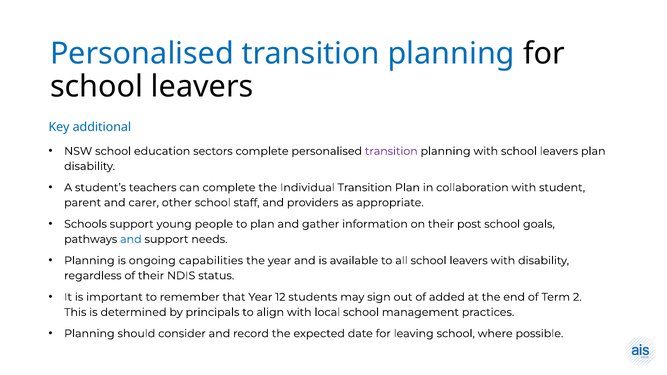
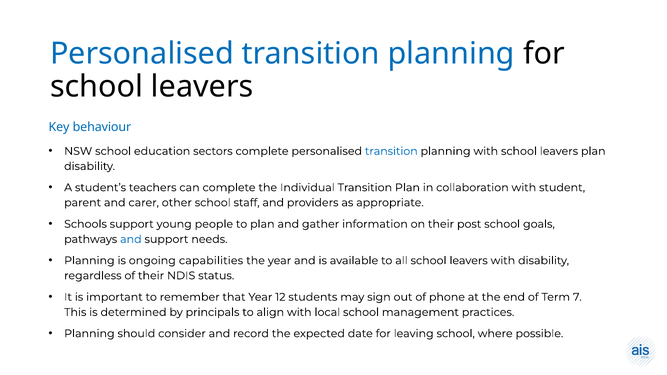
additional: additional -> behaviour (102, 127)
transition colour: purple -> blue (391, 151)
added: added -> phone (447, 297)
2: 2 -> 7 (577, 297)
